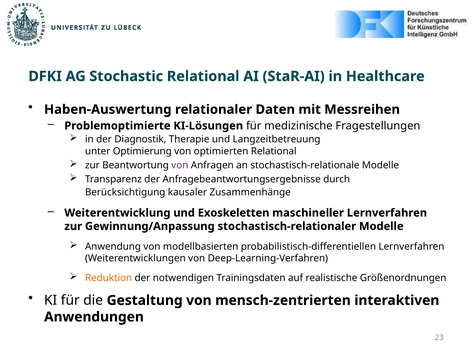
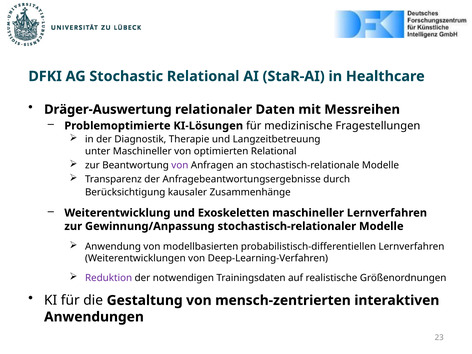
Haben-Auswertung: Haben-Auswertung -> Dräger-Auswertung (108, 109)
unter Optimierung: Optimierung -> Maschineller (142, 151)
Reduktion colour: orange -> purple (109, 278)
